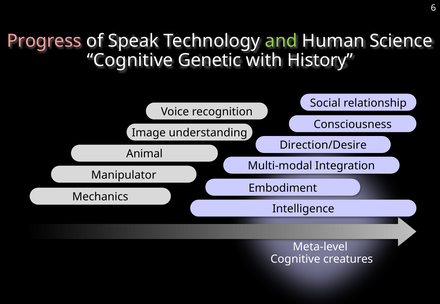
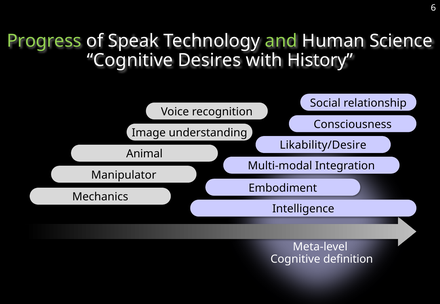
Progress colour: pink -> light green (44, 41)
Genetic: Genetic -> Desires (209, 60)
Direction/Desire: Direction/Desire -> Likability/Desire (323, 146)
creatures: creatures -> definition (348, 260)
